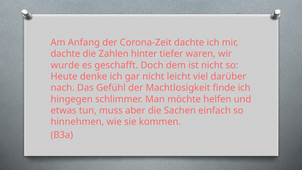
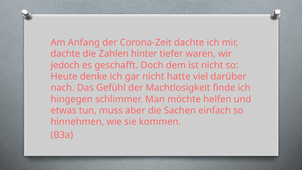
wurde: wurde -> jedoch (65, 65)
leicht: leicht -> hatte (179, 76)
